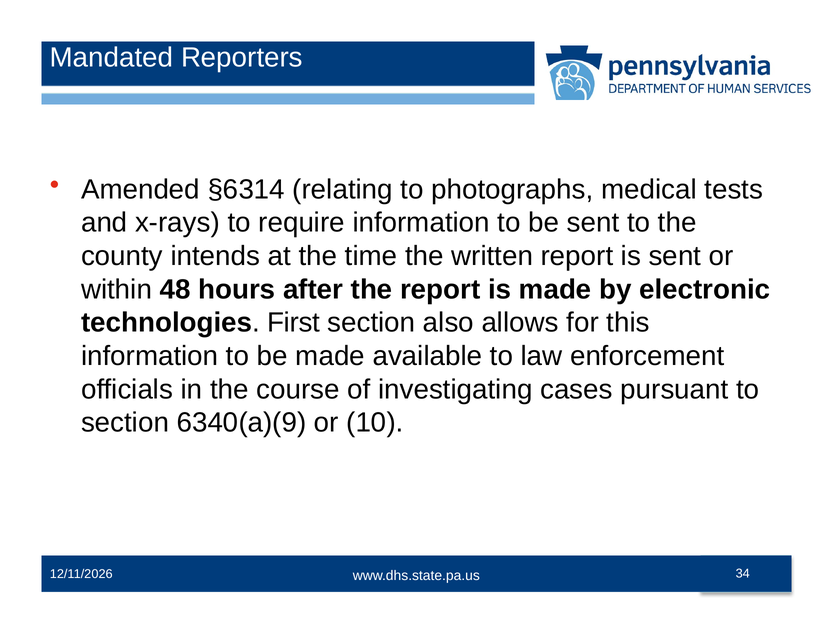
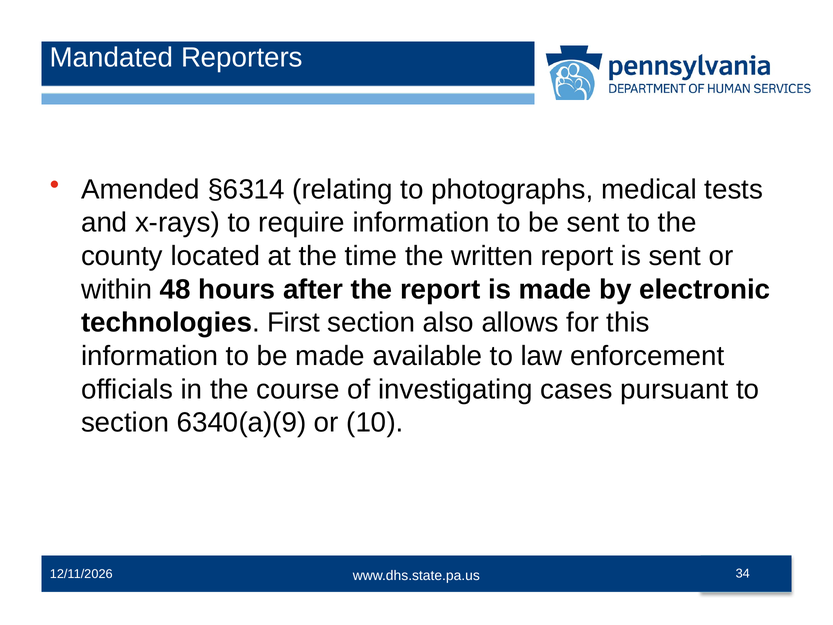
intends: intends -> located (215, 256)
